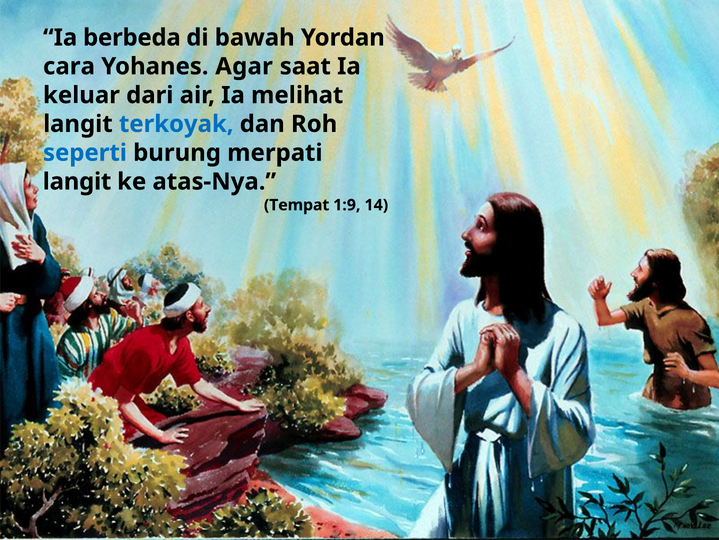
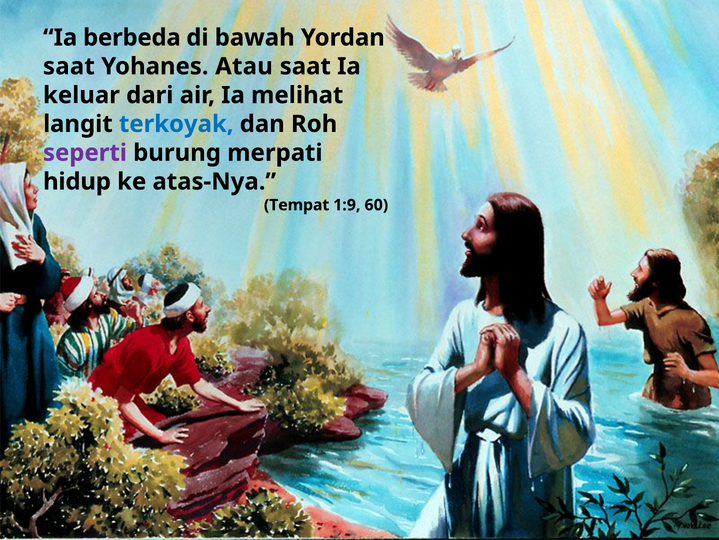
cara: cara -> saat (69, 66)
Agar: Agar -> Atau (244, 66)
seperti colour: blue -> purple (85, 153)
langit: langit -> hidup (77, 181)
14: 14 -> 60 (376, 205)
